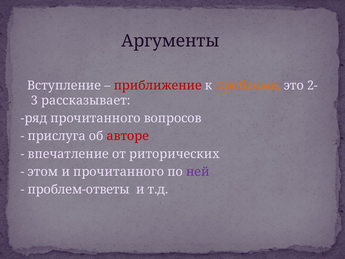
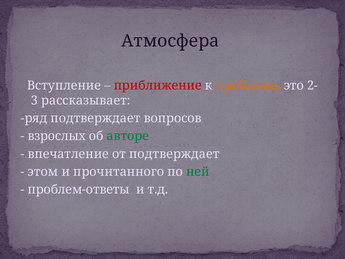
Аргументы: Аргументы -> Атмосфера (170, 41)
ряд прочитанного: прочитанного -> подтверждает (95, 118)
прислуга: прислуга -> взрослых (57, 136)
авторе colour: red -> green (128, 136)
от риторических: риторических -> подтверждает (174, 154)
ней colour: purple -> green (198, 172)
